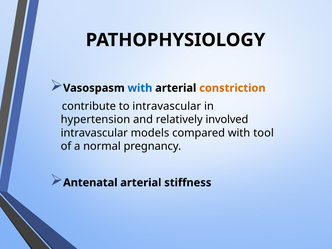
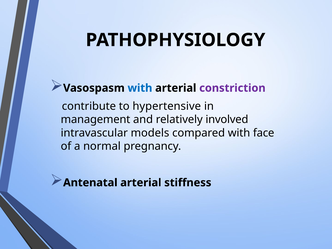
constriction colour: orange -> purple (232, 88)
to intravascular: intravascular -> hypertensive (167, 106)
hypertension: hypertension -> management (96, 120)
tool: tool -> face (264, 133)
